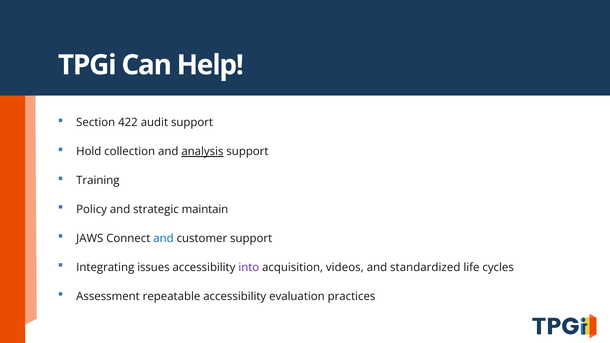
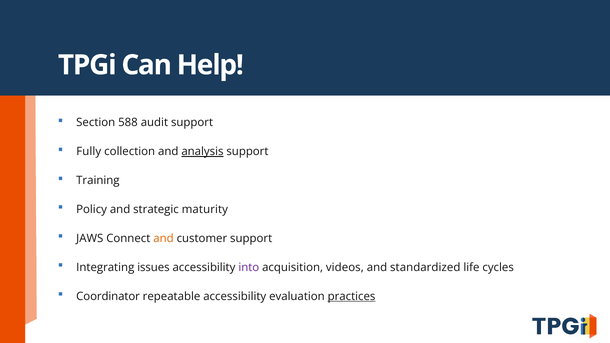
422: 422 -> 588 (128, 123)
Hold: Hold -> Fully (89, 152)
maintain: maintain -> maturity (205, 210)
and colour: blue -> orange (164, 239)
Assessment: Assessment -> Coordinator (108, 297)
practices underline: none -> present (352, 297)
